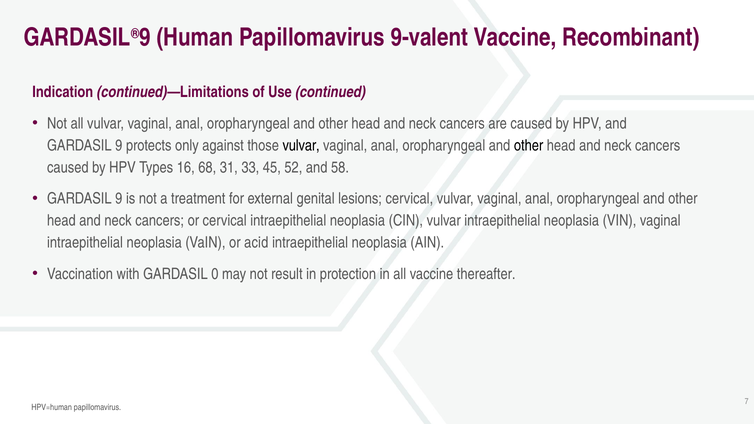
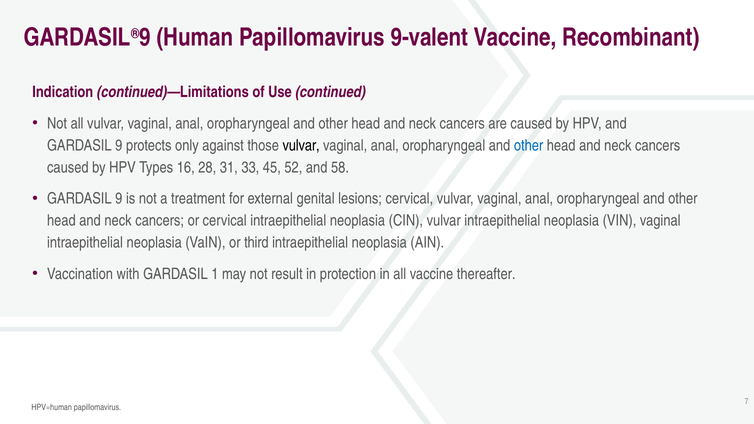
other colour: black -> blue (529, 145)
68: 68 -> 28 (207, 167)
acid: acid -> third (256, 243)
0: 0 -> 1 (215, 274)
